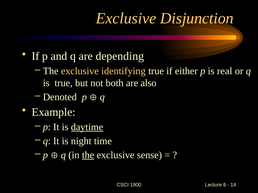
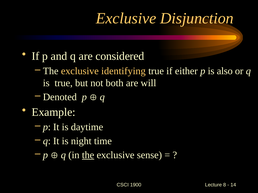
depending: depending -> considered (120, 56)
real: real -> also (225, 71)
also: also -> will (148, 83)
daytime underline: present -> none (87, 127)
